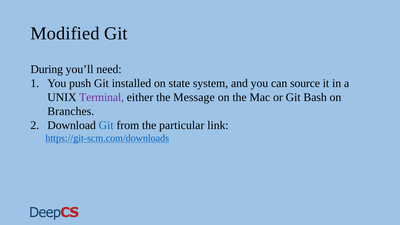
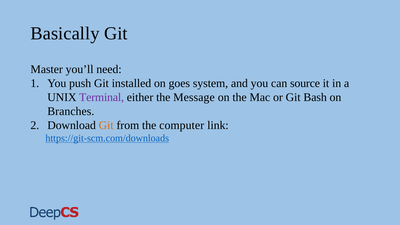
Modified: Modified -> Basically (65, 34)
During: During -> Master (47, 69)
state: state -> goes (179, 83)
Git colour: blue -> orange (106, 125)
particular: particular -> computer (182, 125)
